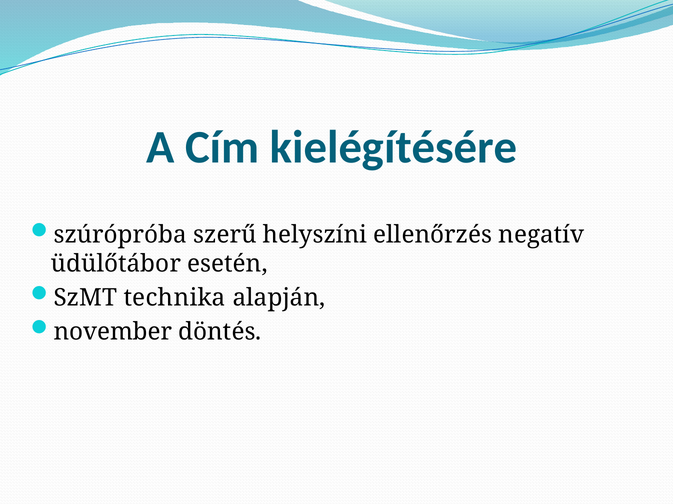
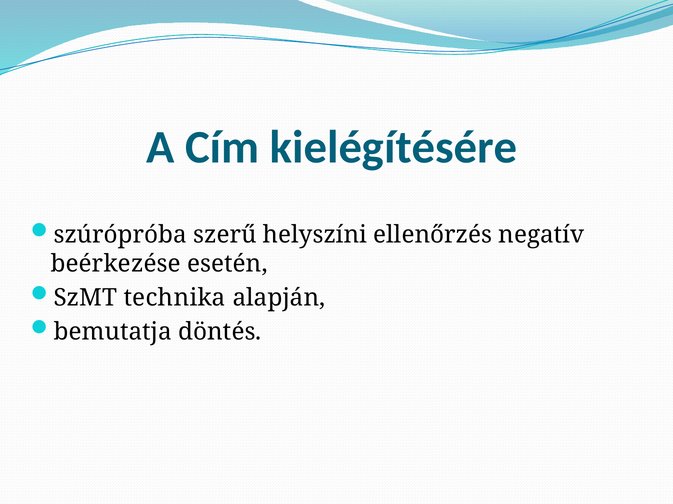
üdülőtábor: üdülőtábor -> beérkezése (116, 264)
november: november -> bemutatja (113, 332)
